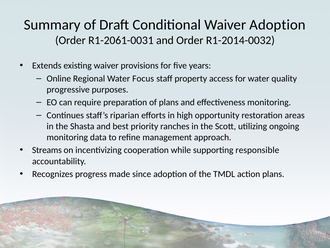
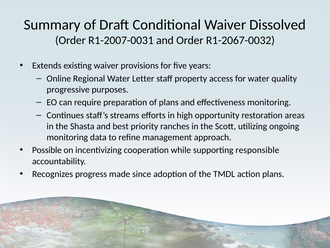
Waiver Adoption: Adoption -> Dissolved (278, 25)
R1-2061-0031: R1-2061-0031 -> R1-2007-0031 (121, 40)
R1-2014-0032: R1-2014-0032 -> R1-2067-0032 (240, 40)
Focus: Focus -> Letter (143, 78)
riparian: riparian -> streams (125, 115)
Streams: Streams -> Possible (47, 150)
